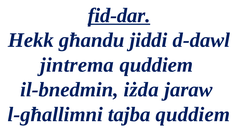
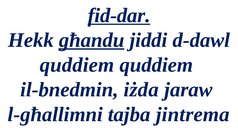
għandu underline: none -> present (92, 40)
jintrema: jintrema -> quddiem (77, 65)
tajba quddiem: quddiem -> jintrema (193, 115)
